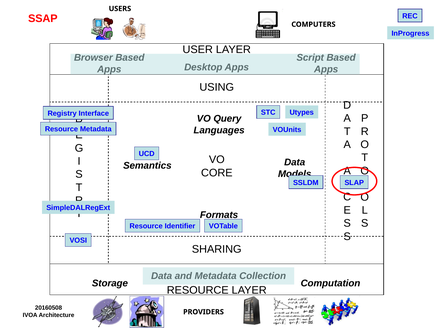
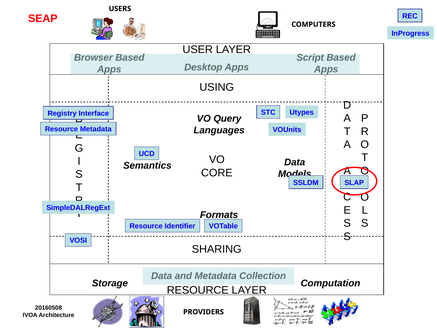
SSAP: SSAP -> SEAP (43, 18)
